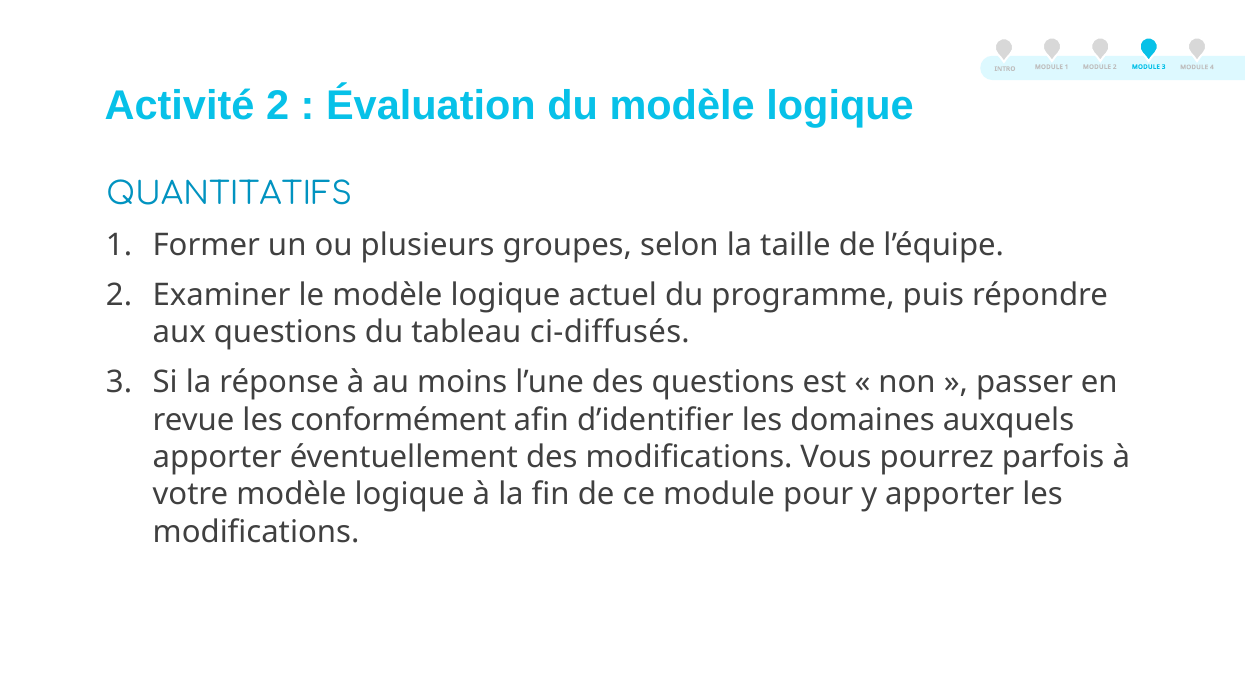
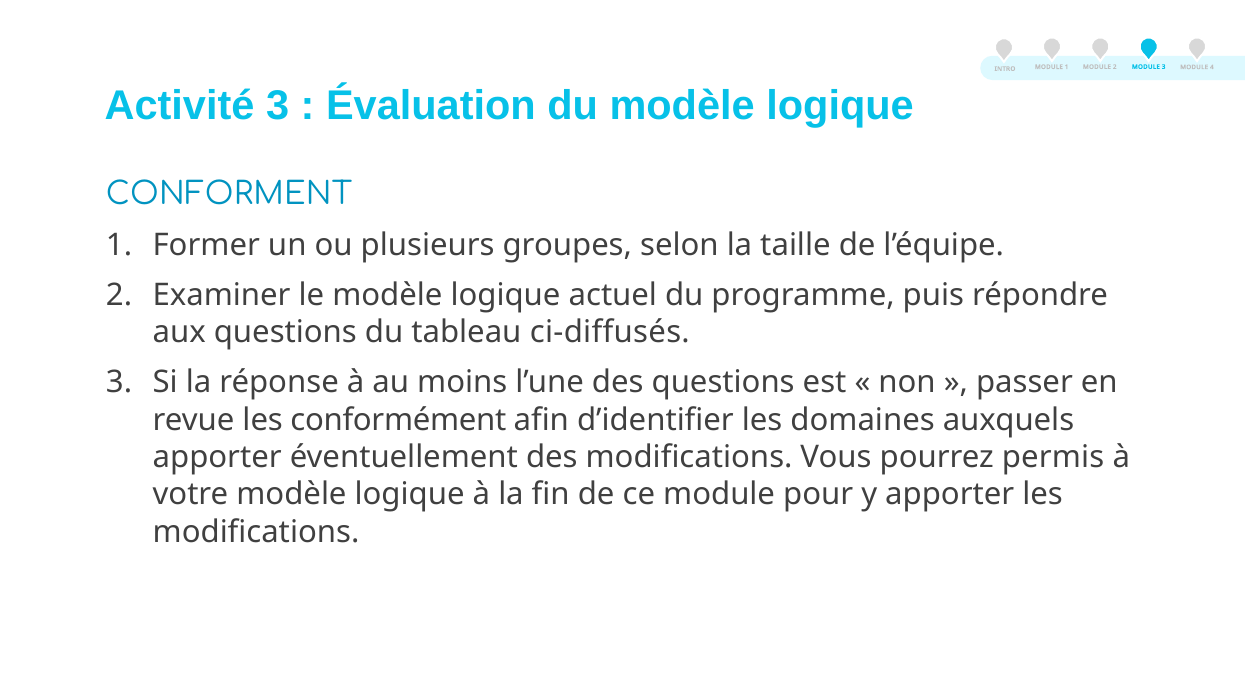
Activité 2: 2 -> 3 (278, 105)
QUANTITATIFS: QUANTITATIFS -> CONFORMENT (229, 194)
parfois: parfois -> permis (1053, 458)
